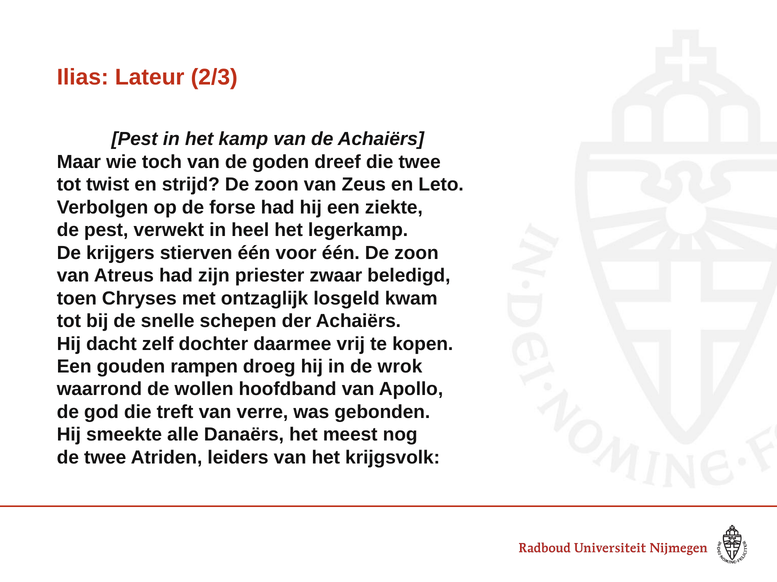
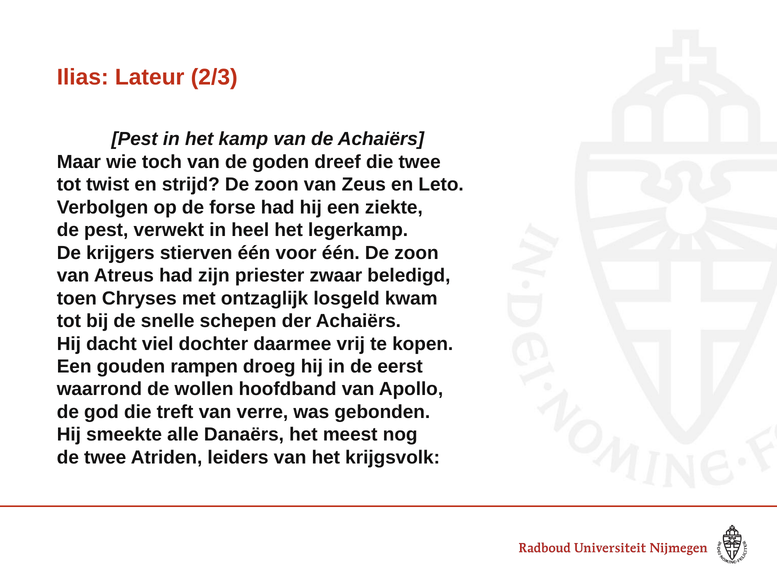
zelf: zelf -> viel (158, 344)
wrok: wrok -> eerst (400, 367)
